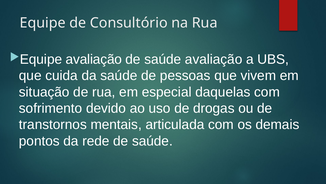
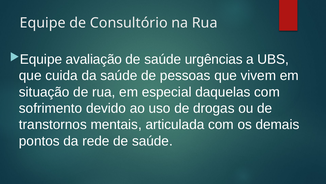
saúde avaliação: avaliação -> urgências (214, 59)
